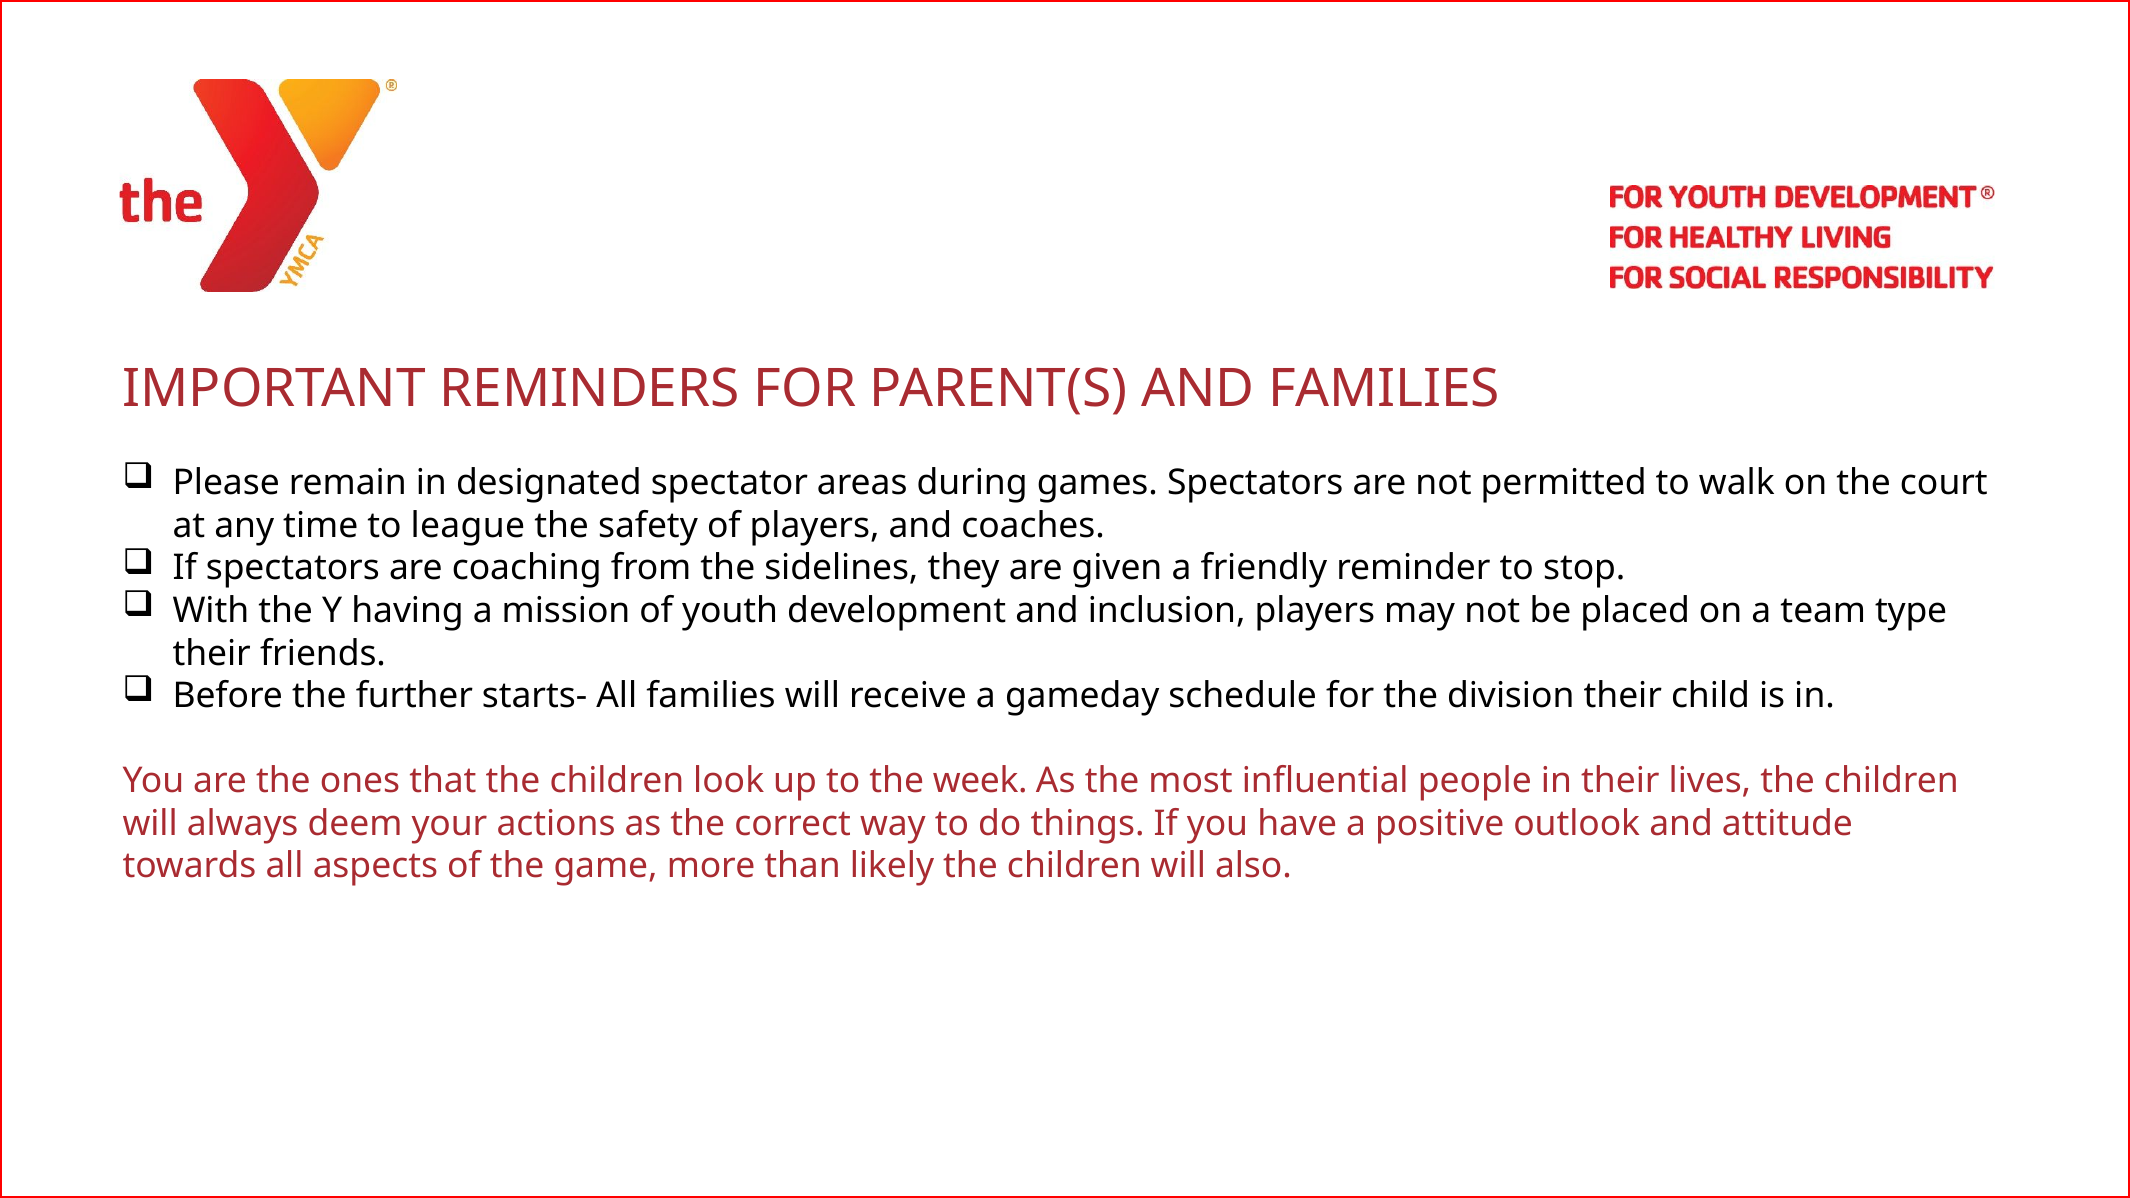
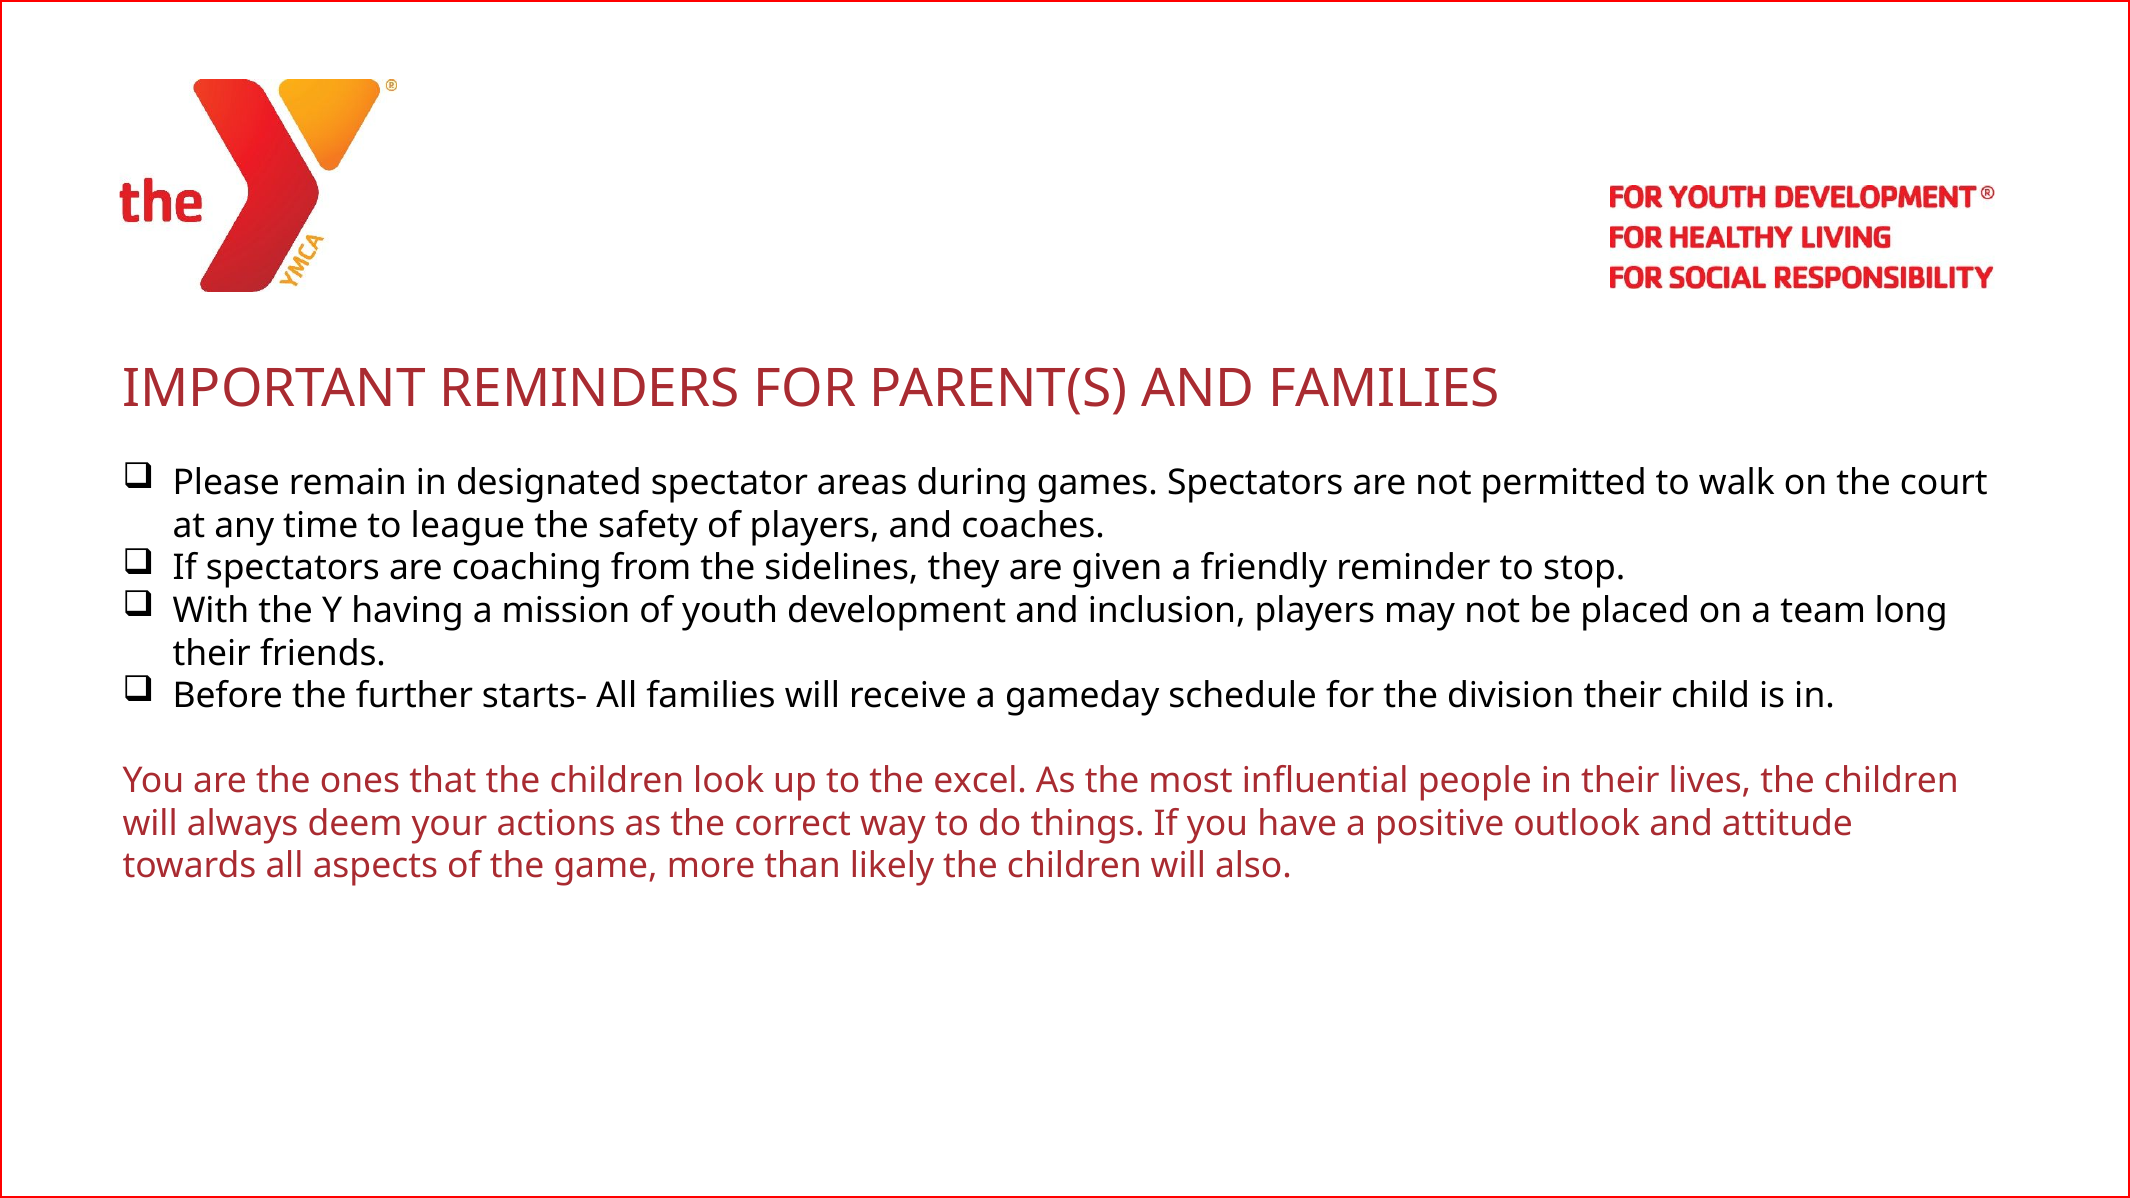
type: type -> long (1911, 611)
week: week -> excel (980, 781)
